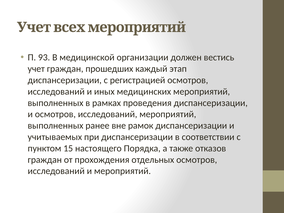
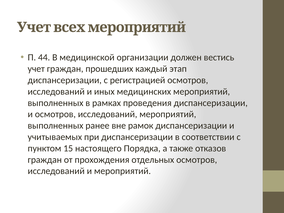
93: 93 -> 44 (44, 57)
